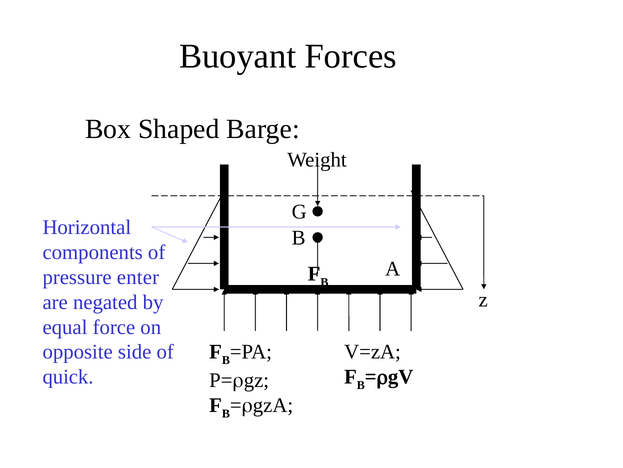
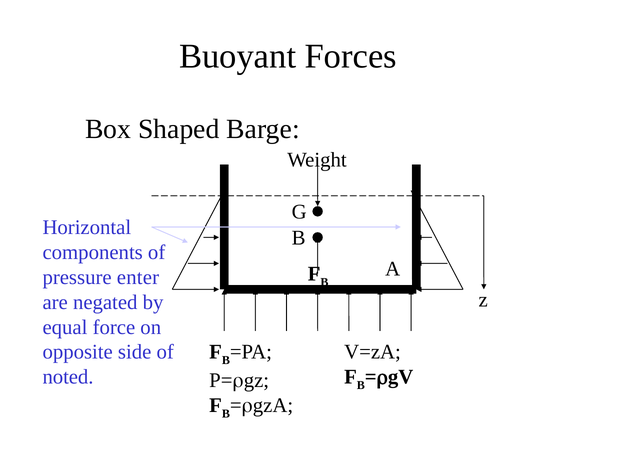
quick: quick -> noted (68, 376)
